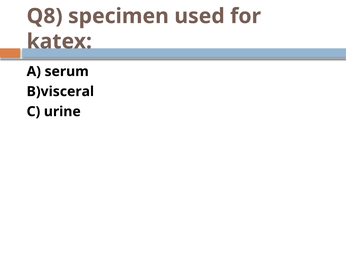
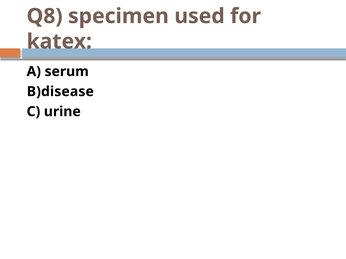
B)visceral: B)visceral -> B)disease (60, 92)
